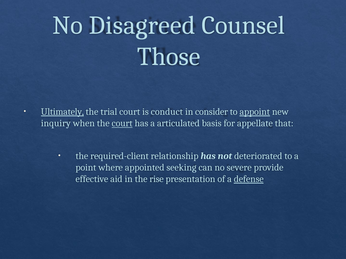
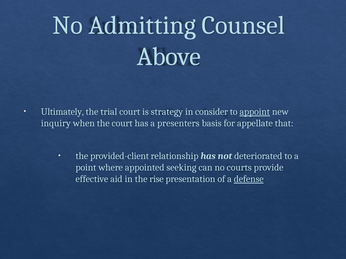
Disagreed: Disagreed -> Admitting (142, 25)
Those: Those -> Above (169, 57)
Ultimately underline: present -> none (62, 112)
conduct: conduct -> strategy (167, 112)
court underline: present -> none (122, 124)
articulated: articulated -> presenters (178, 124)
required-client: required-client -> provided-client (120, 156)
severe: severe -> courts (239, 168)
